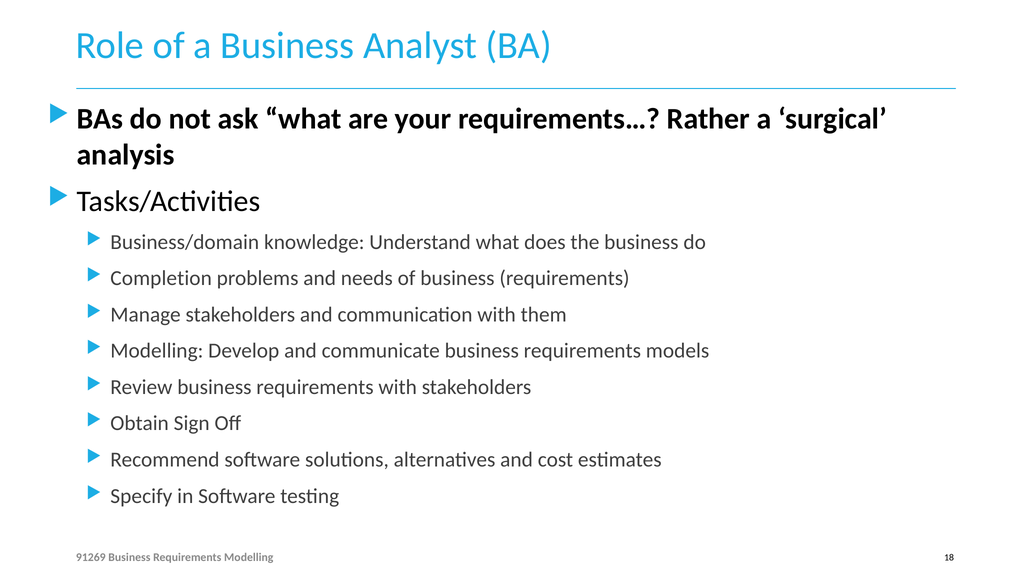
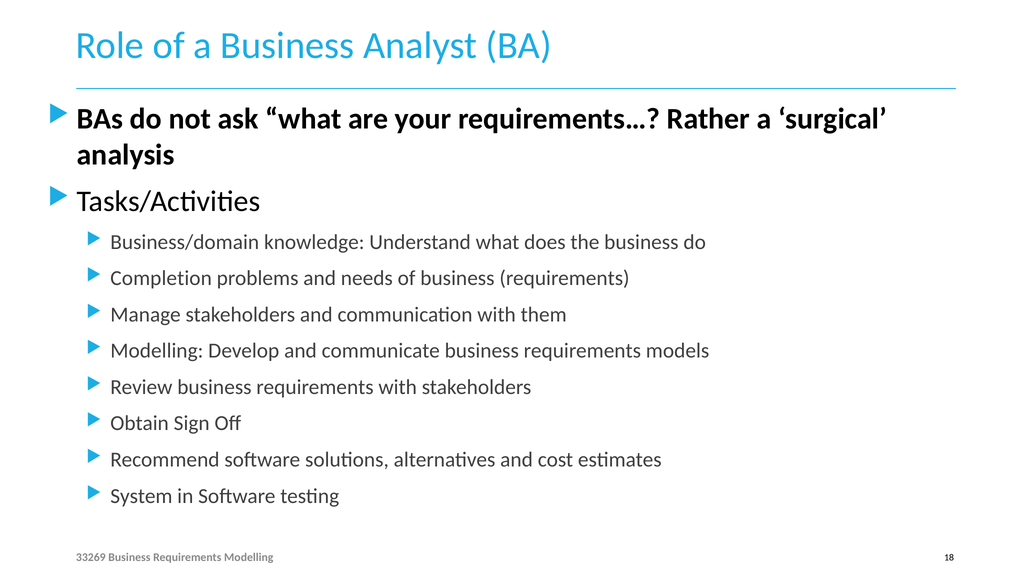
Specify: Specify -> System (141, 496)
91269: 91269 -> 33269 (91, 558)
